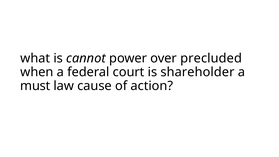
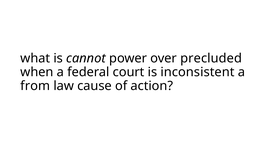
shareholder: shareholder -> inconsistent (197, 72)
must: must -> from (35, 86)
